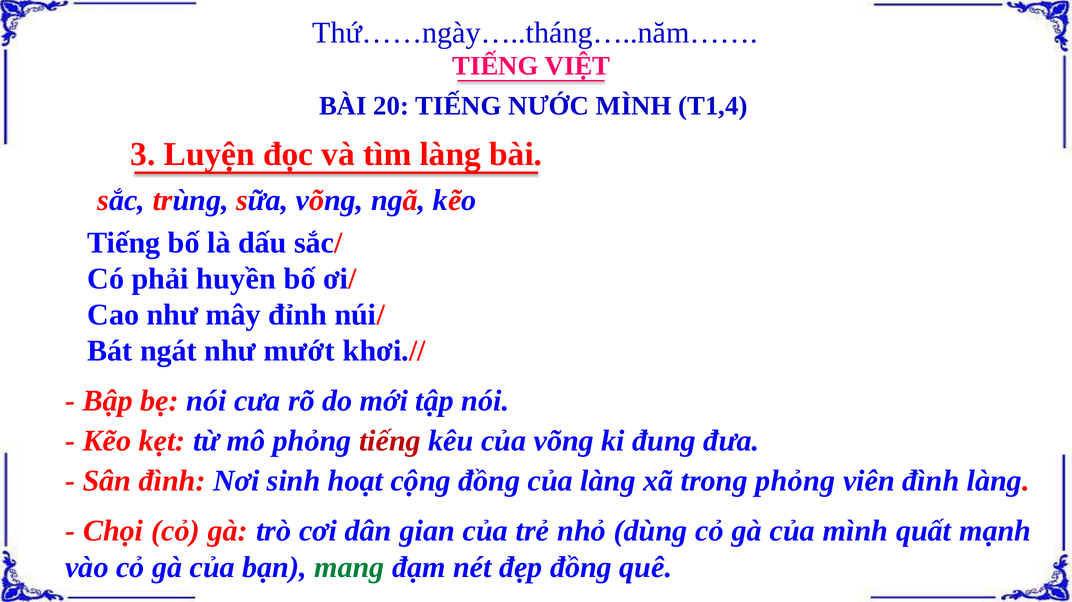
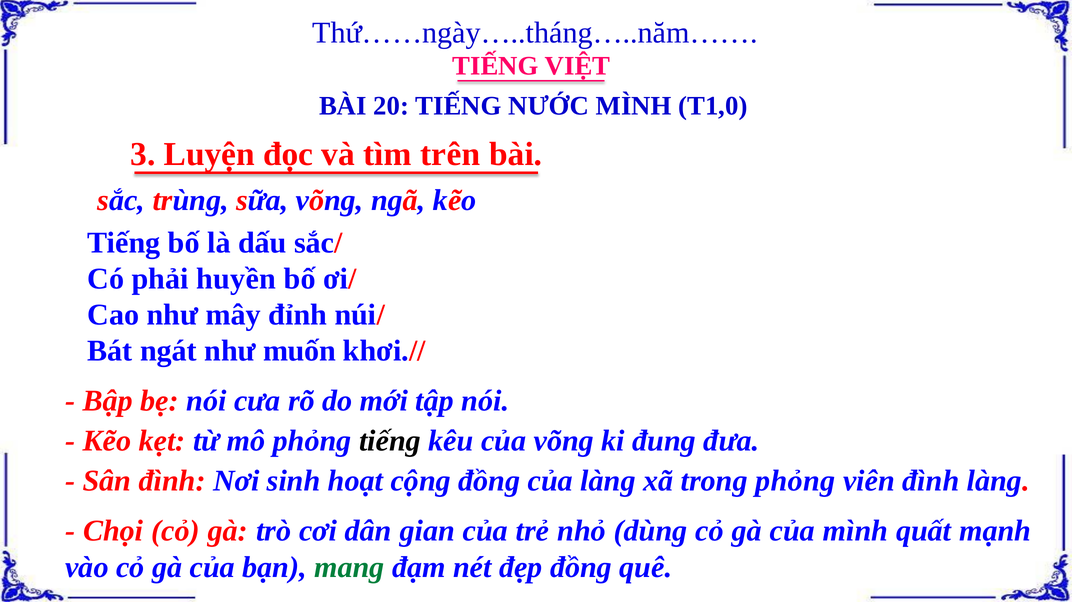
T1,4: T1,4 -> T1,0 (713, 106)
tìm làng: làng -> trên (450, 154)
mướt: mướt -> muốn (300, 351)
tiếng colour: red -> black (390, 441)
